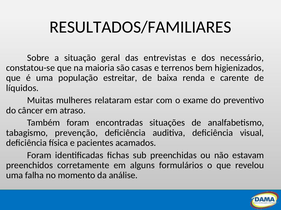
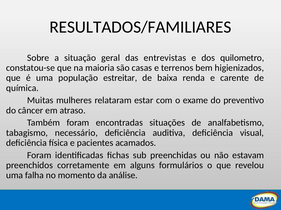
necessário: necessário -> quilometro (242, 58)
líquidos: líquidos -> química (22, 88)
prevenção: prevenção -> necessário (76, 133)
